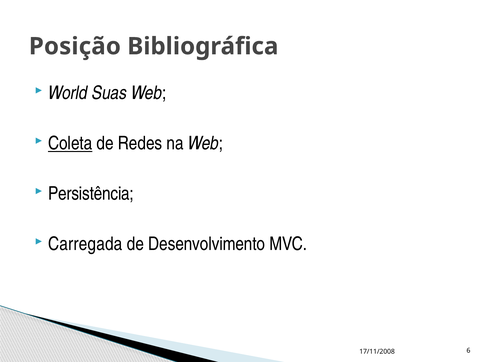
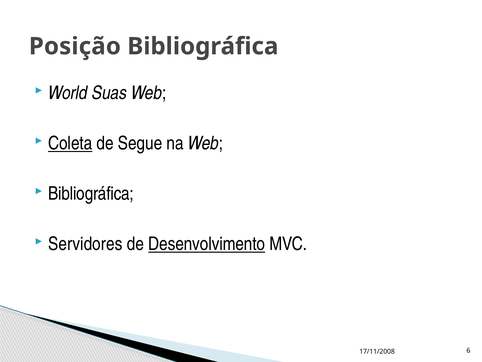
Redes: Redes -> Segue (140, 143)
Persistência: Persistência -> Bibliográfica (91, 193)
Carregada: Carregada -> Servidores (85, 244)
Desenvolvimento underline: none -> present (207, 244)
